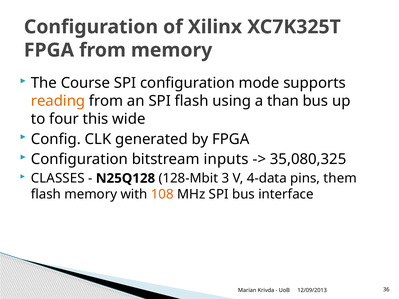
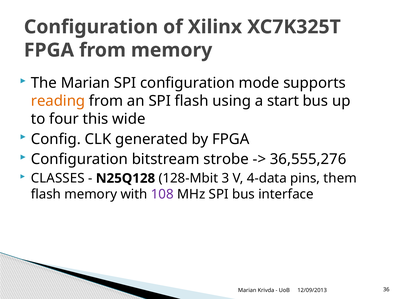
The Course: Course -> Marian (85, 83)
than: than -> start (283, 101)
inputs: inputs -> strobe (226, 159)
35,080,325: 35,080,325 -> 36,555,276 (308, 159)
108 colour: orange -> purple (162, 194)
